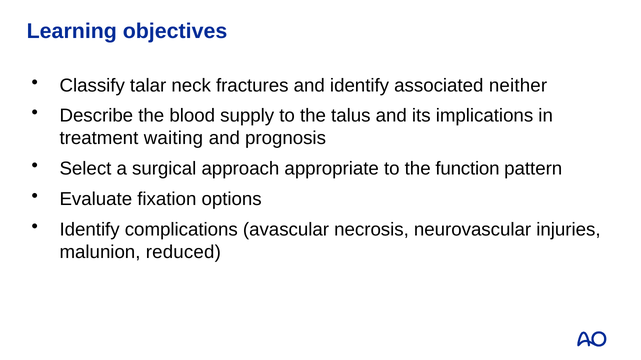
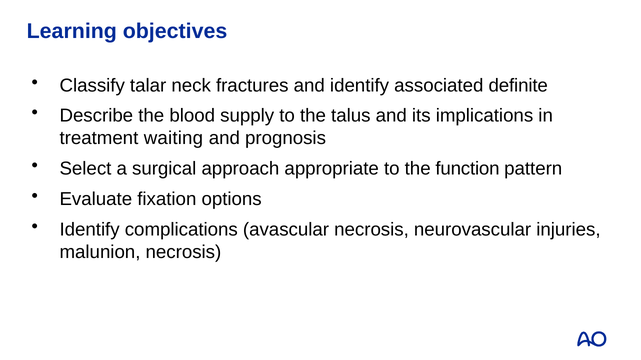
neither: neither -> definite (518, 86)
malunion reduced: reduced -> necrosis (183, 252)
